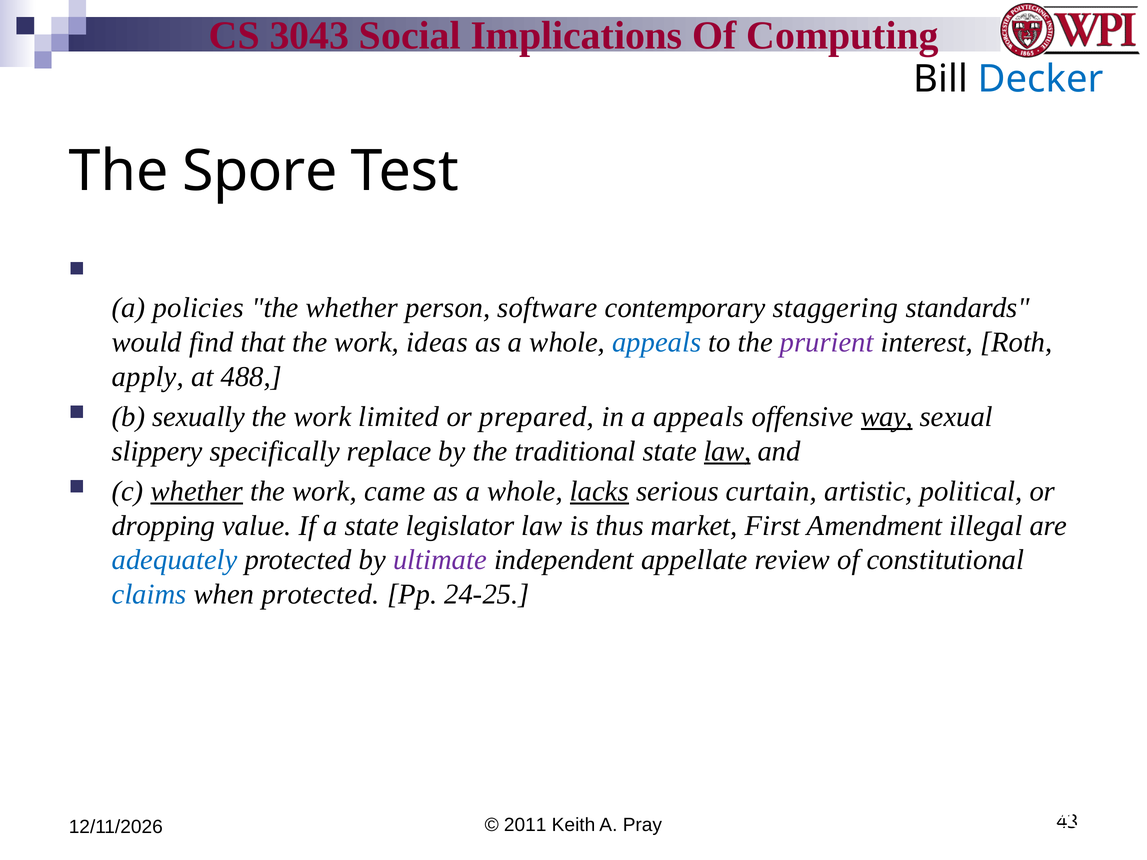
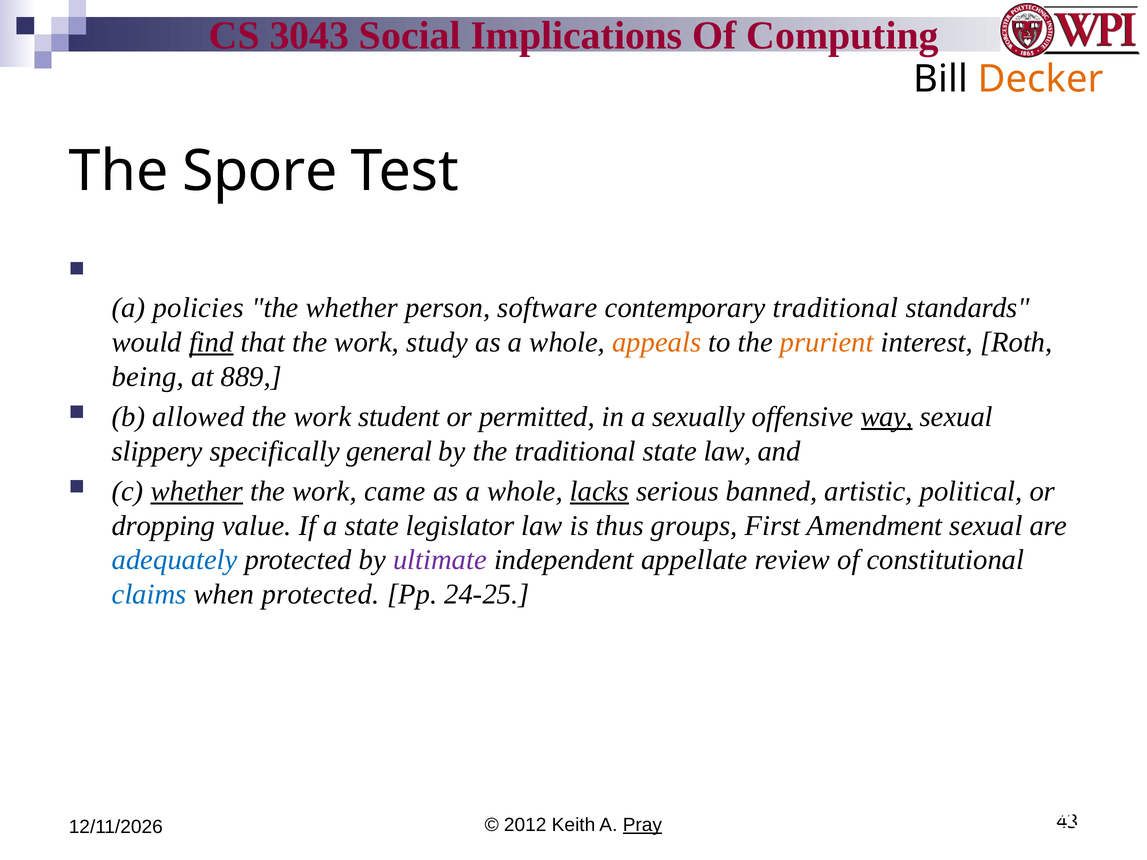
Decker colour: blue -> orange (1041, 79)
contemporary staggering: staggering -> traditional (835, 308)
find underline: none -> present (211, 342)
ideas: ideas -> study (437, 342)
appeals colour: blue -> orange (657, 342)
prurient colour: purple -> orange (827, 342)
apply: apply -> being (148, 377)
488: 488 -> 889 (251, 377)
sexually: sexually -> allowed (198, 417)
limited: limited -> student (399, 417)
prepared: prepared -> permitted (537, 417)
a appeals: appeals -> sexually (699, 417)
replace: replace -> general (389, 451)
law underline: present -> none (727, 451)
curtain: curtain -> banned (772, 491)
market: market -> groups (694, 526)
Amendment illegal: illegal -> sexual (986, 526)
2011: 2011 -> 2012 (525, 825)
Pray underline: none -> present (642, 825)
